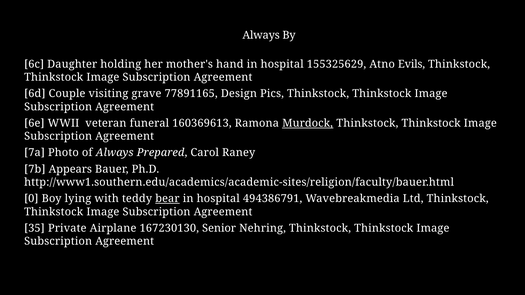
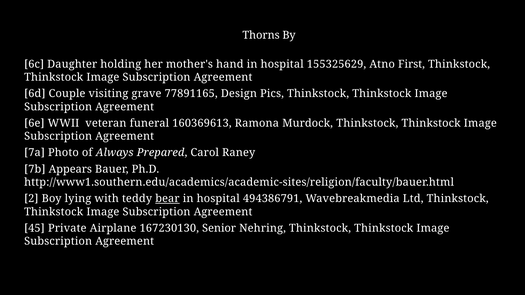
Always: Always -> Thorns (261, 35)
Evils: Evils -> First (411, 64)
Murdock underline: present -> none (308, 123)
0: 0 -> 2 (31, 199)
35: 35 -> 45 (34, 228)
